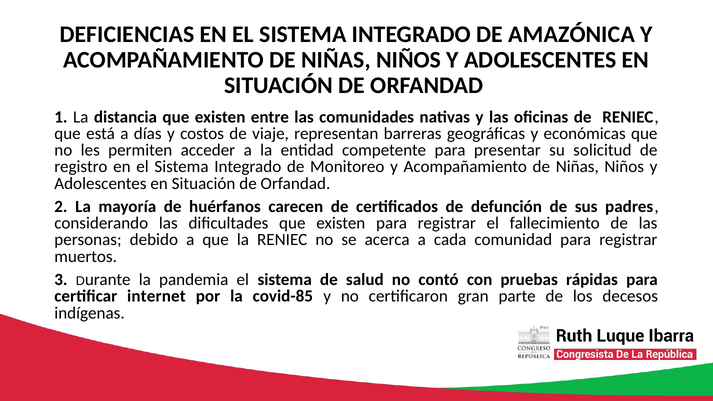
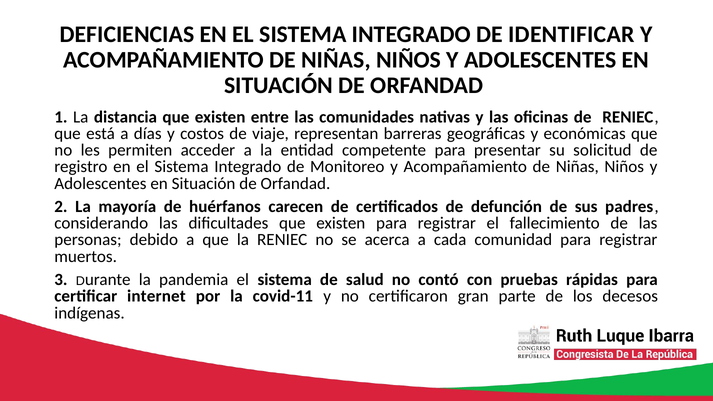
AMAZÓNICA: AMAZÓNICA -> IDENTIFICAR (571, 34)
covid-85: covid-85 -> covid-11 (283, 296)
